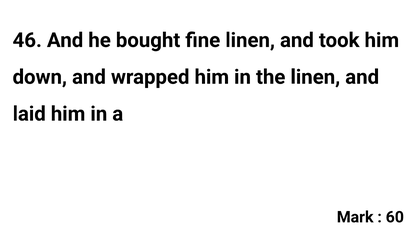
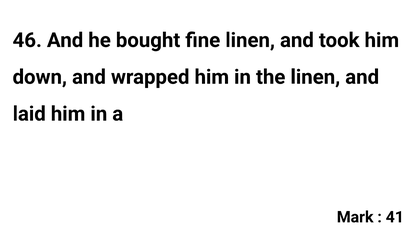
60: 60 -> 41 (395, 217)
